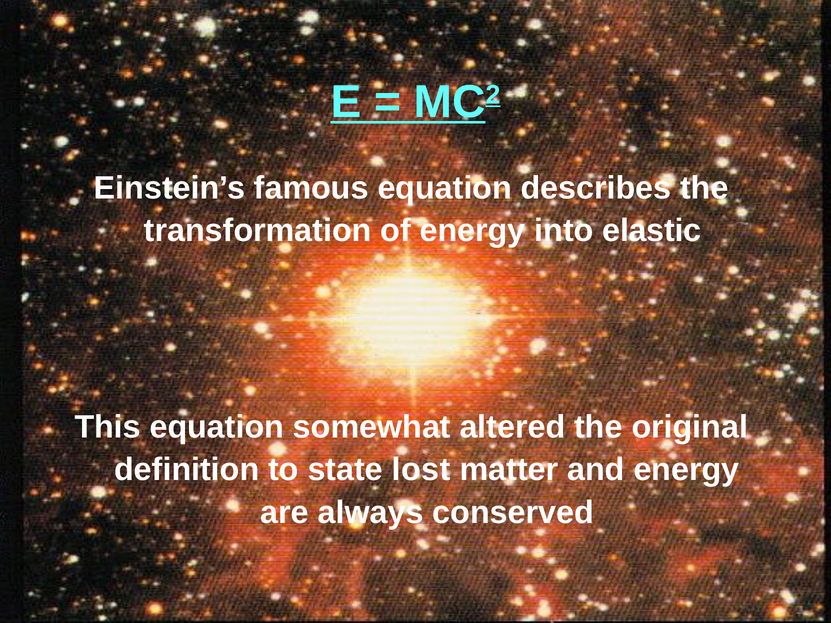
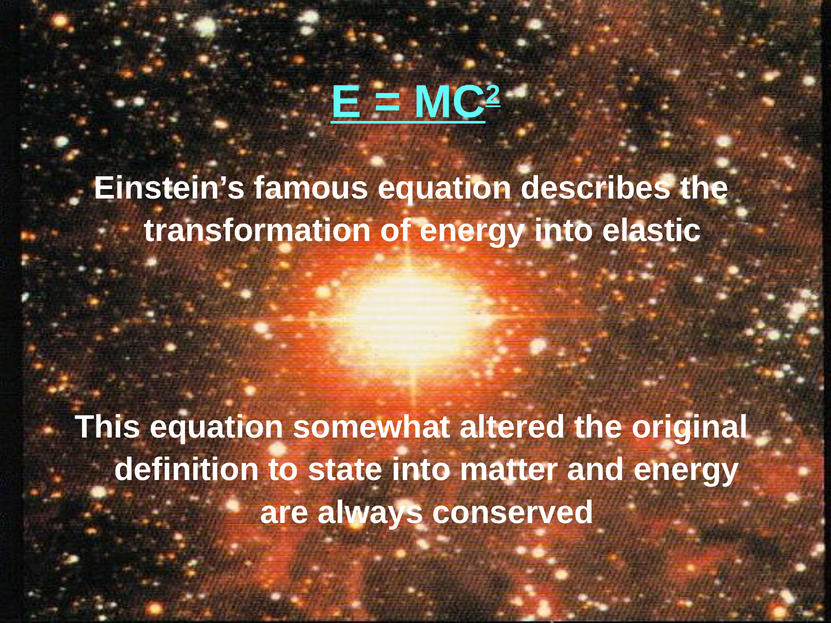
state lost: lost -> into (421, 470)
